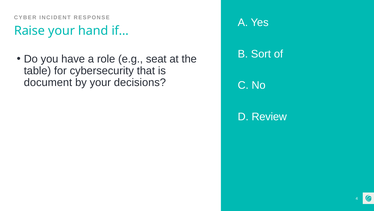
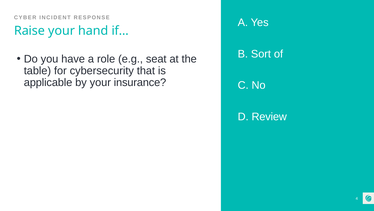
document: document -> applicable (48, 82)
decisions: decisions -> insurance (140, 82)
